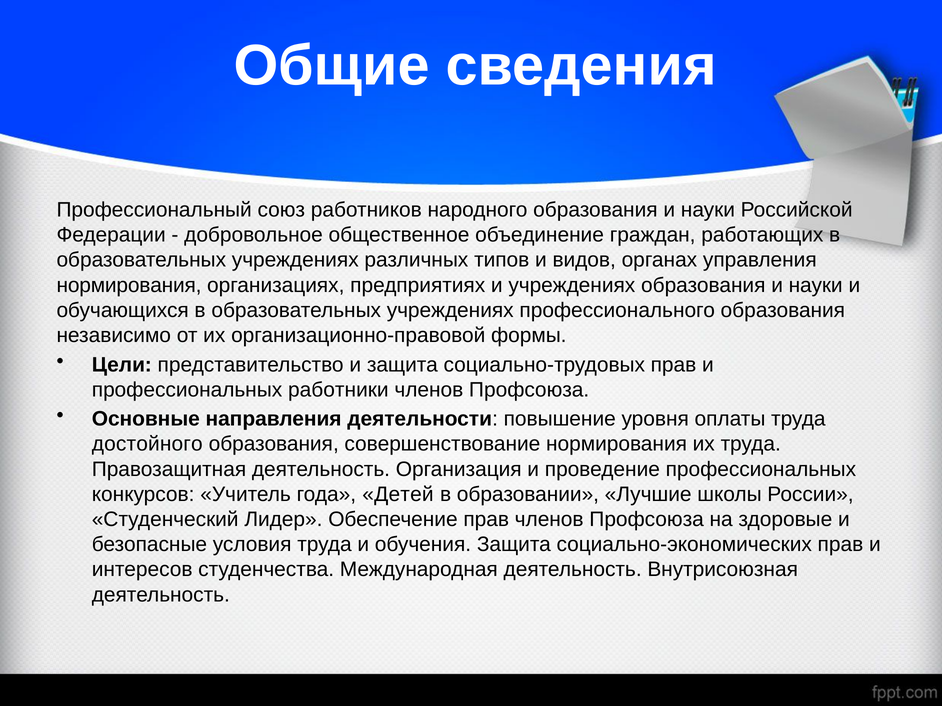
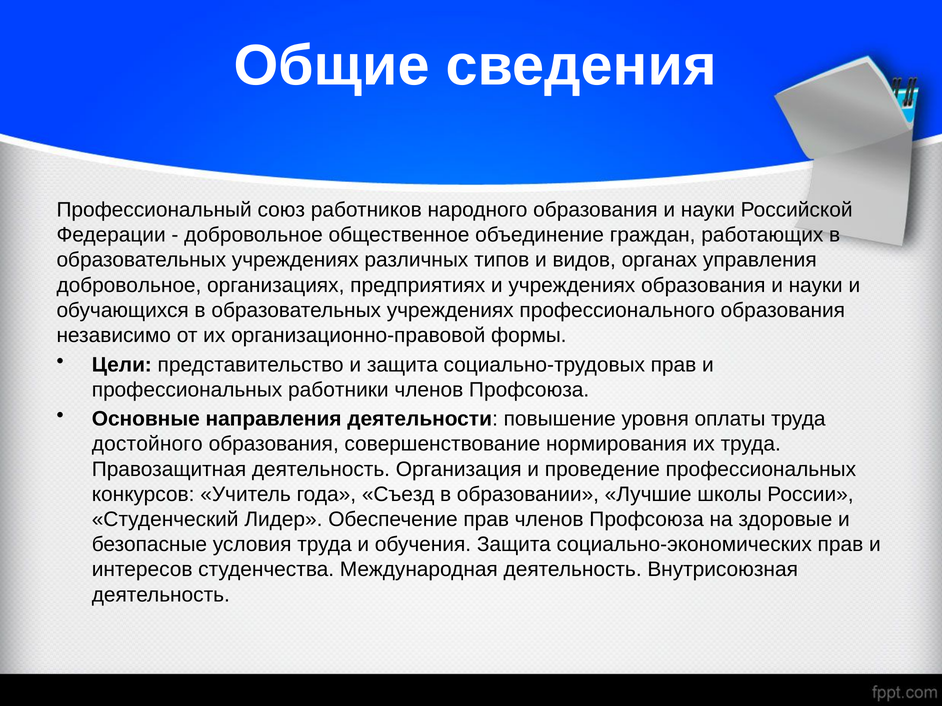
нормирования: нормирования -> добровольное (129, 285)
Детей: Детей -> Съезд (398, 495)
